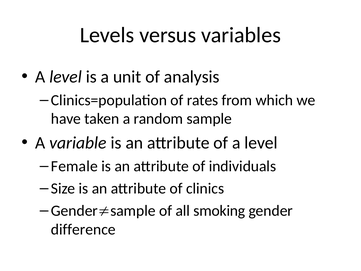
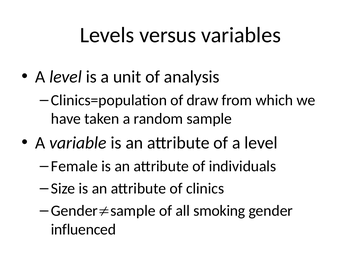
rates: rates -> draw (203, 100)
difference: difference -> influenced (83, 229)
